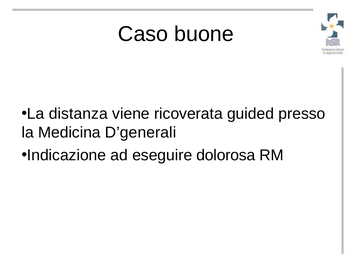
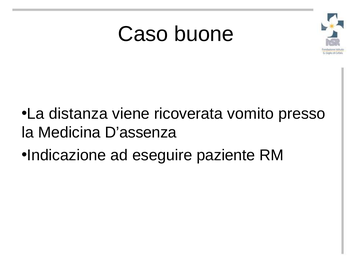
guided: guided -> vomito (250, 114)
D’generali: D’generali -> D’assenza (141, 133)
dolorosa: dolorosa -> paziente (226, 155)
